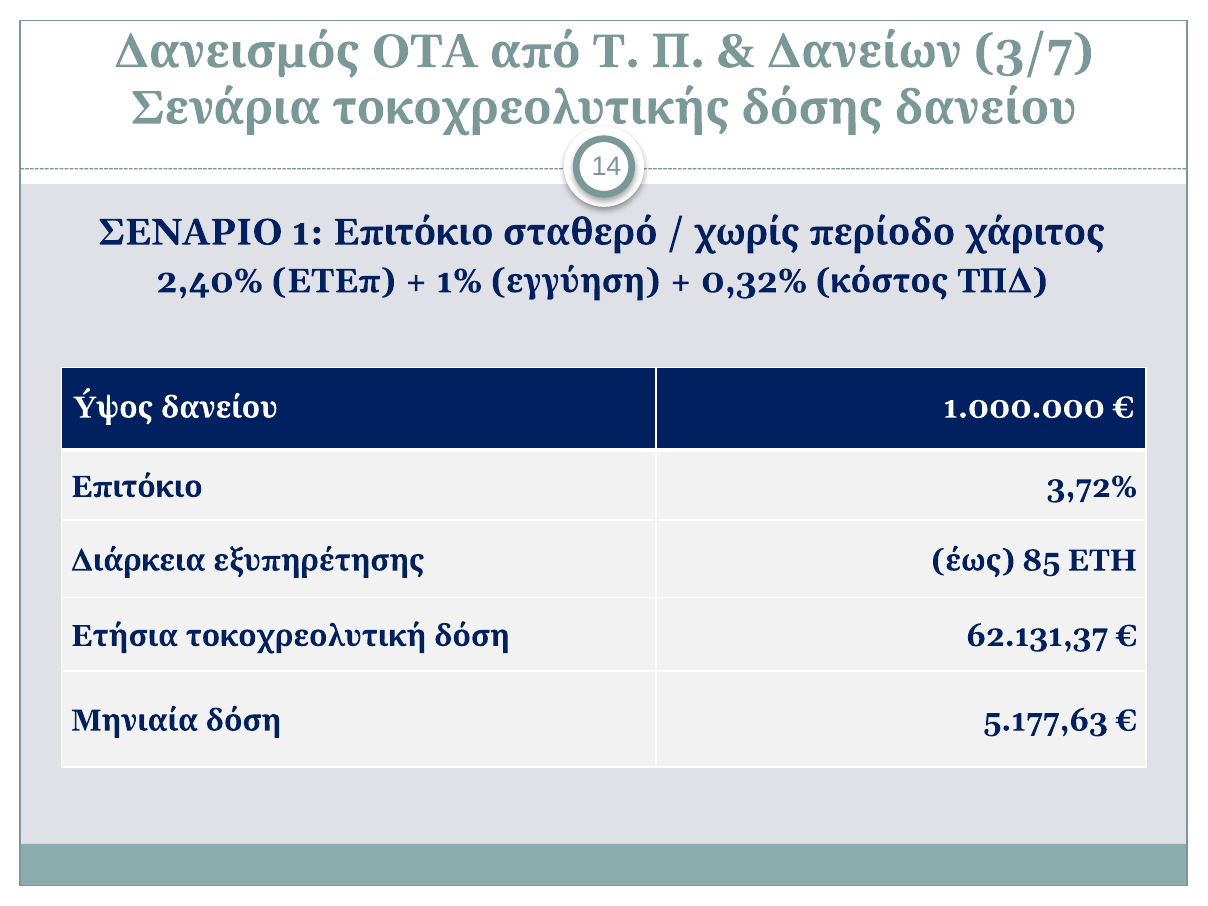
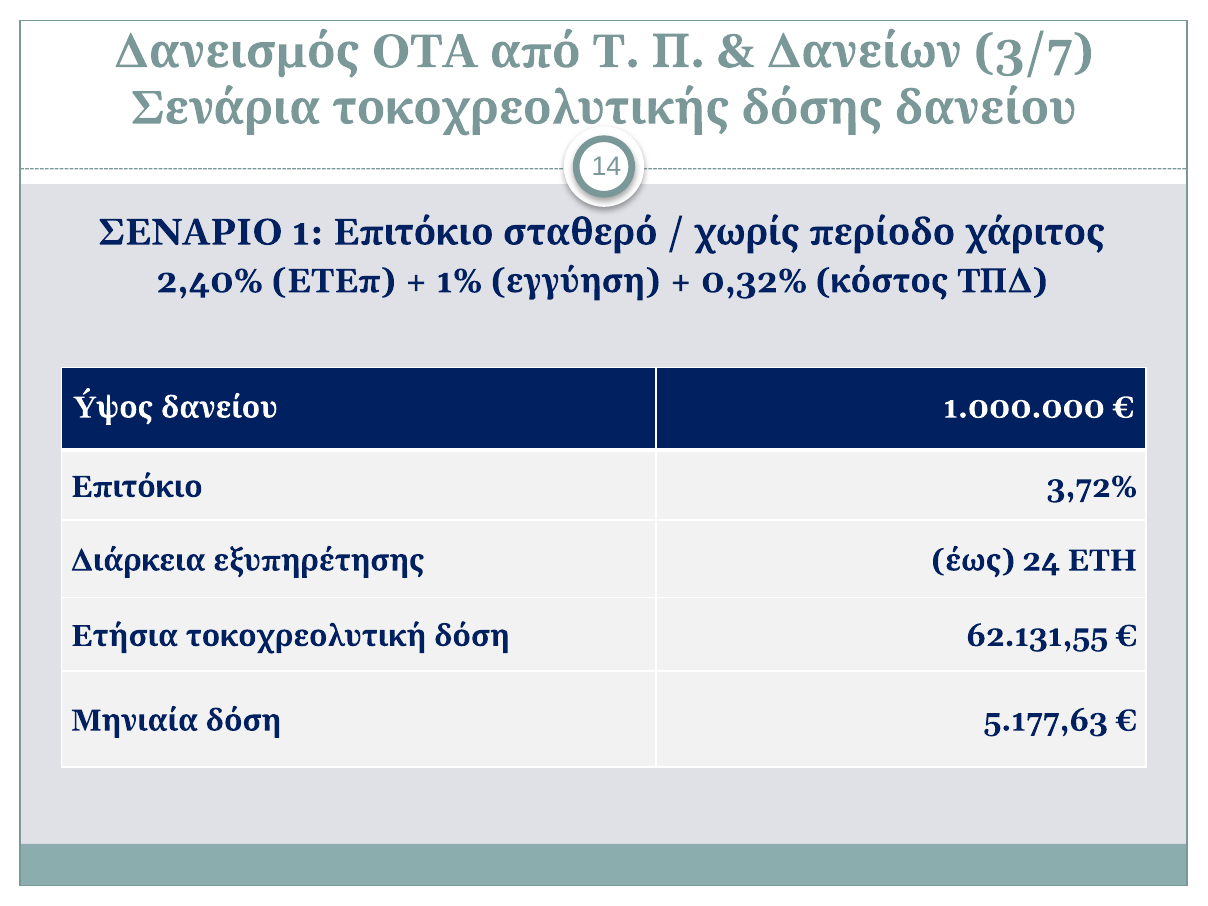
85: 85 -> 24 (1041, 561)
62.131,37: 62.131,37 -> 62.131,55 (1037, 636)
